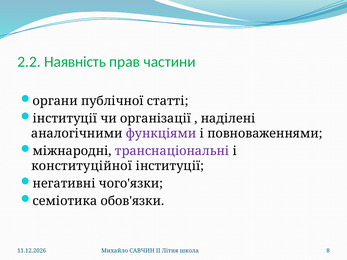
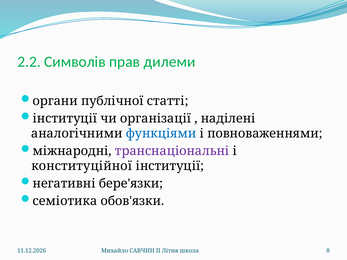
Наявність: Наявність -> Символів (75, 62)
частини: частини -> дилеми (170, 62)
функціями colour: purple -> blue (161, 134)
чого'язки: чого'язки -> бере'язки (131, 184)
